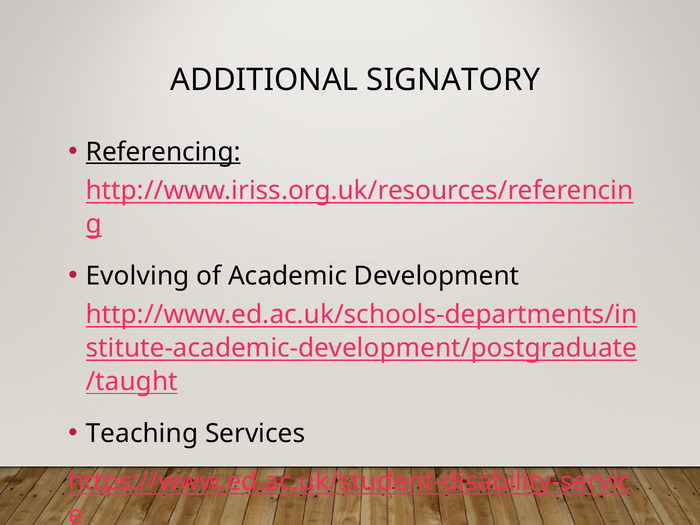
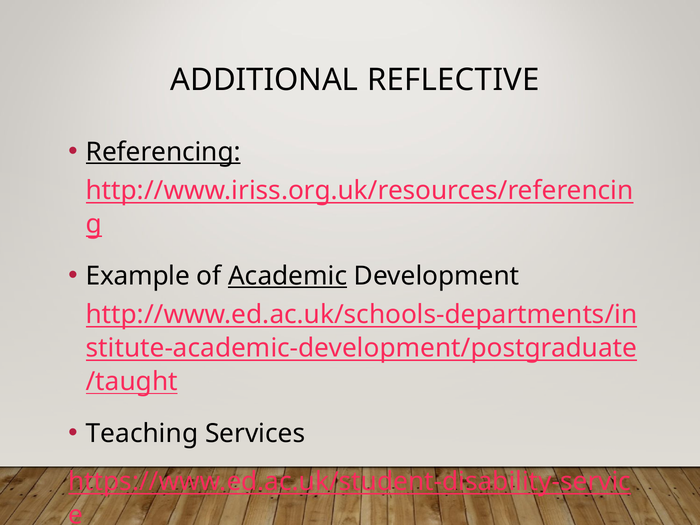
SIGNATORY: SIGNATORY -> REFLECTIVE (453, 80)
Evolving: Evolving -> Example (138, 276)
Academic underline: none -> present (288, 276)
